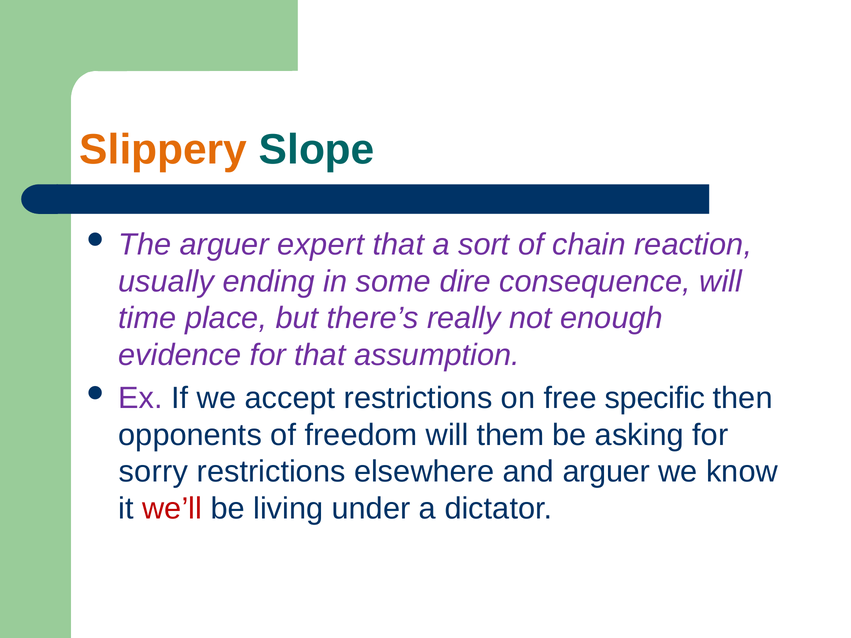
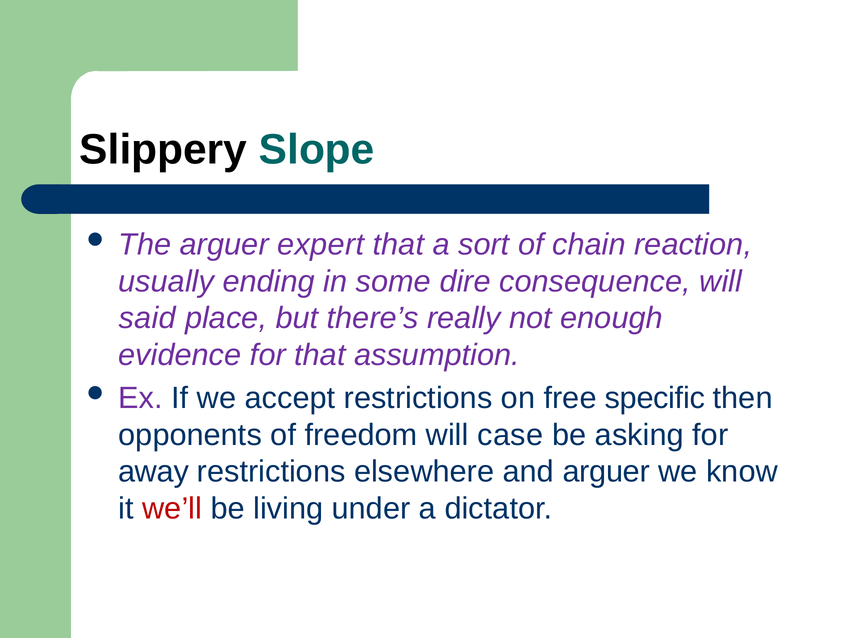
Slippery colour: orange -> black (163, 150)
time: time -> said (147, 318)
them: them -> case (510, 435)
sorry: sorry -> away (154, 472)
